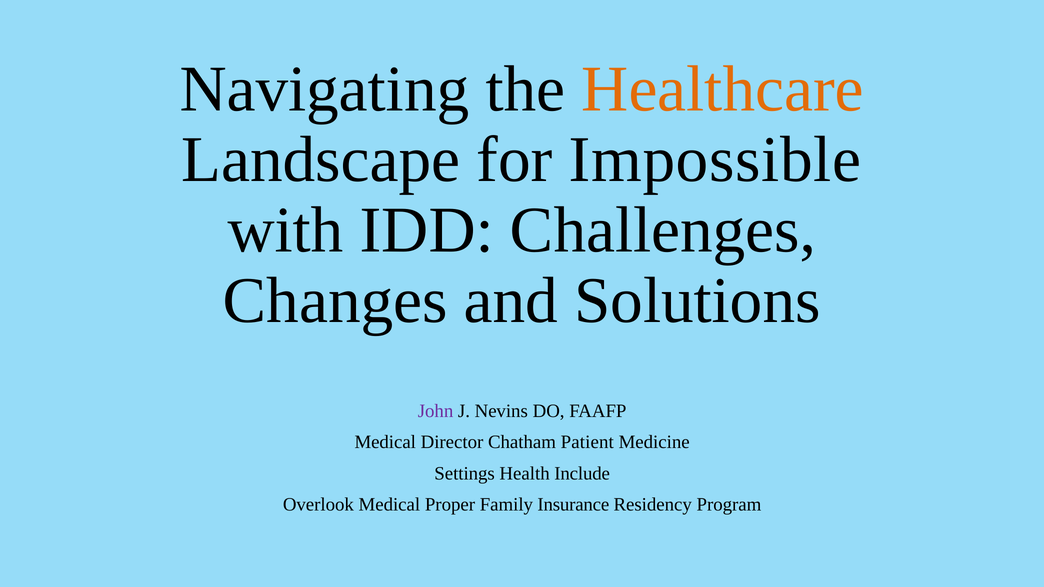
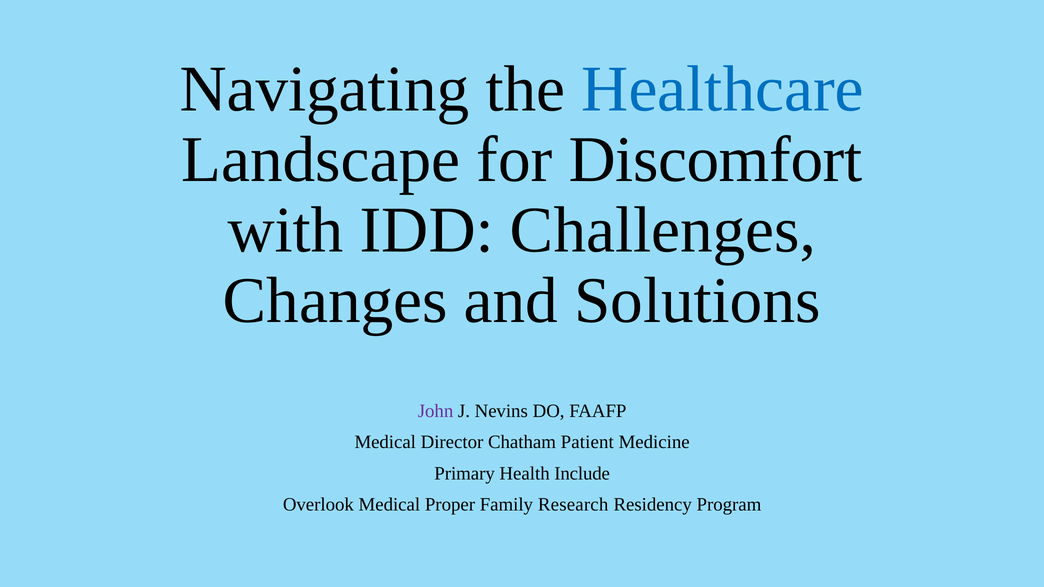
Healthcare colour: orange -> blue (723, 89)
Impossible: Impossible -> Discomfort (715, 160)
Settings: Settings -> Primary (465, 474)
Insurance: Insurance -> Research (573, 505)
